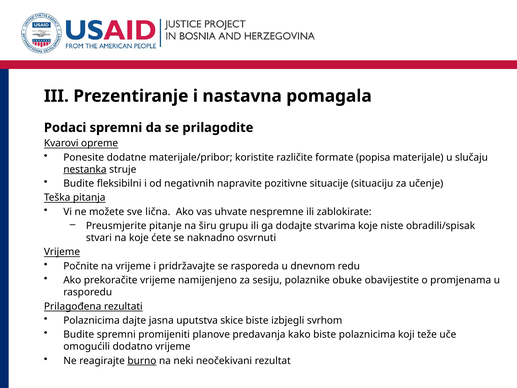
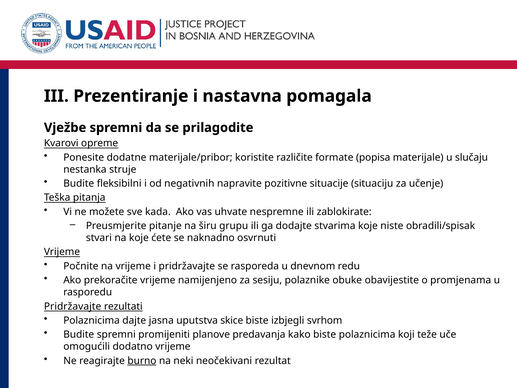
Podaci: Podaci -> Vježbe (65, 128)
nestanka underline: present -> none (85, 169)
lična: lična -> kada (158, 212)
Prilagođena: Prilagođena -> Pridržavajte (73, 306)
